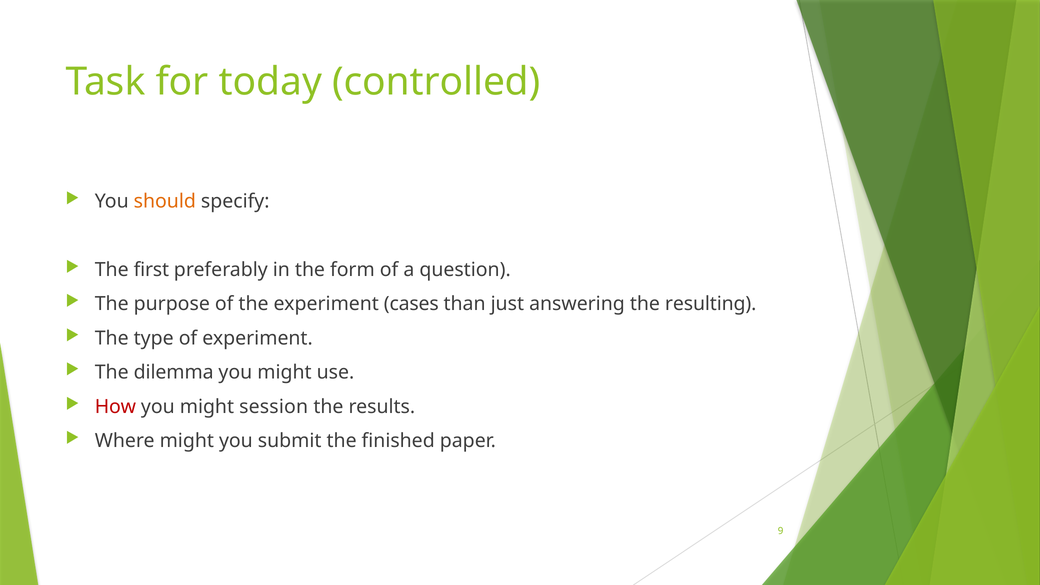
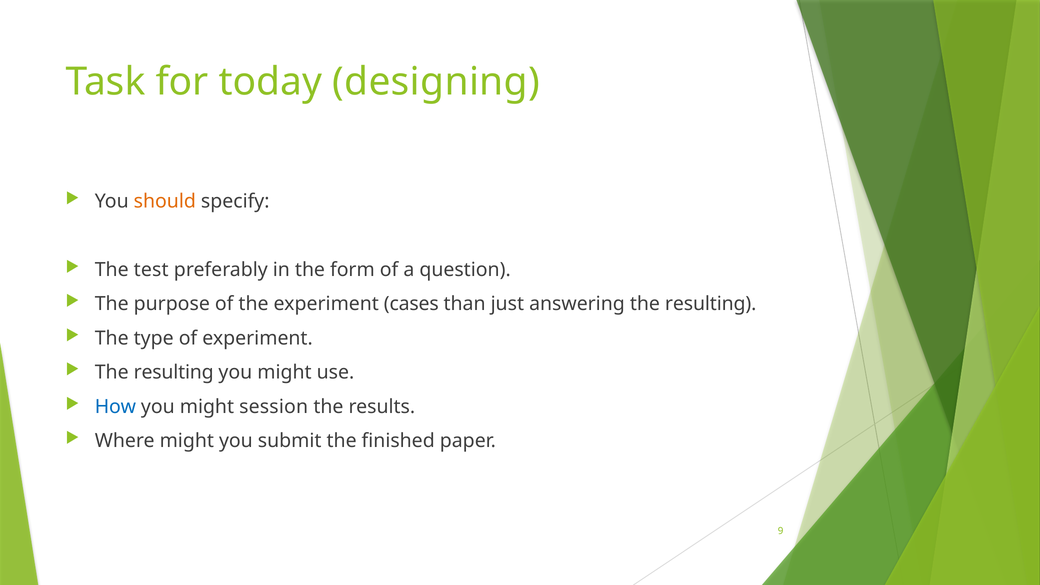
controlled: controlled -> designing (436, 82)
first: first -> test (151, 270)
dilemma: dilemma -> resulting (174, 372)
How colour: red -> blue (115, 407)
